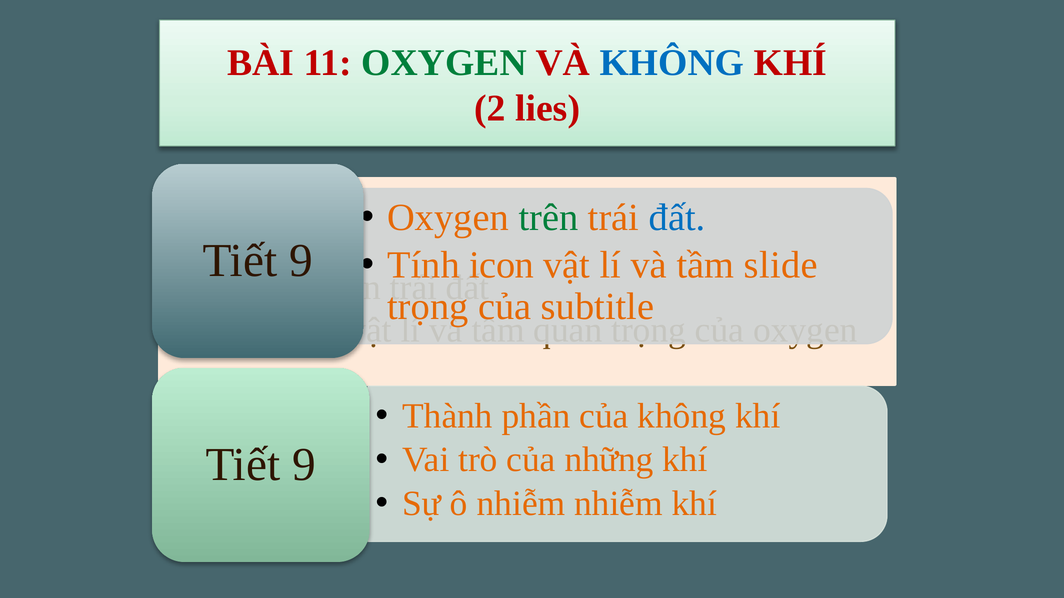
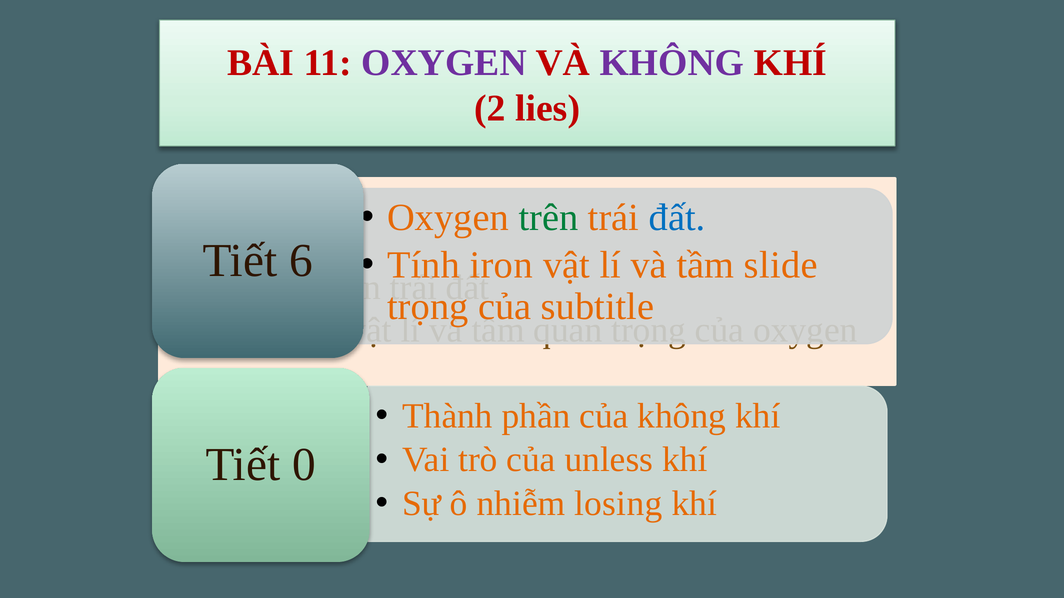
OXYGEN colour: green -> purple (444, 63)
KHÔNG colour: blue -> purple (672, 63)
9: 9 -> 6 (301, 261)
icon: icon -> iron (501, 265)
những: những -> unless (609, 460)
9: 9 -> 0 (304, 465)
nhiễm: nhiễm -> losing (618, 504)
